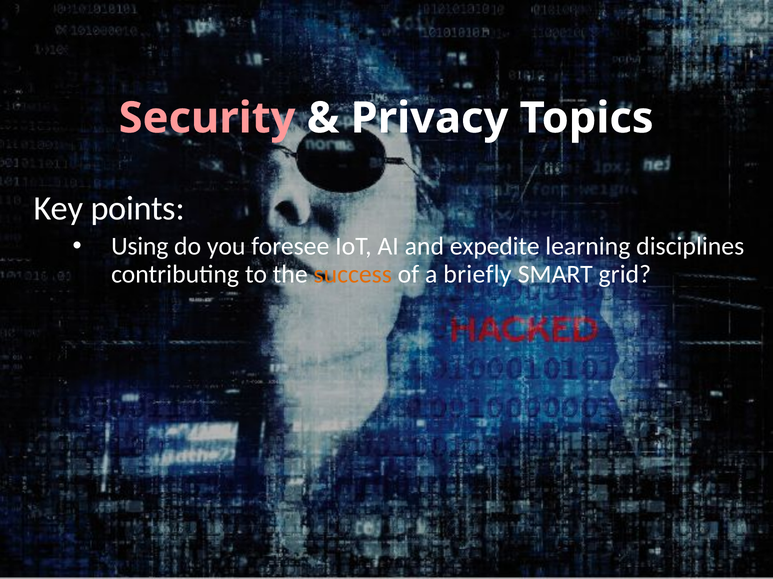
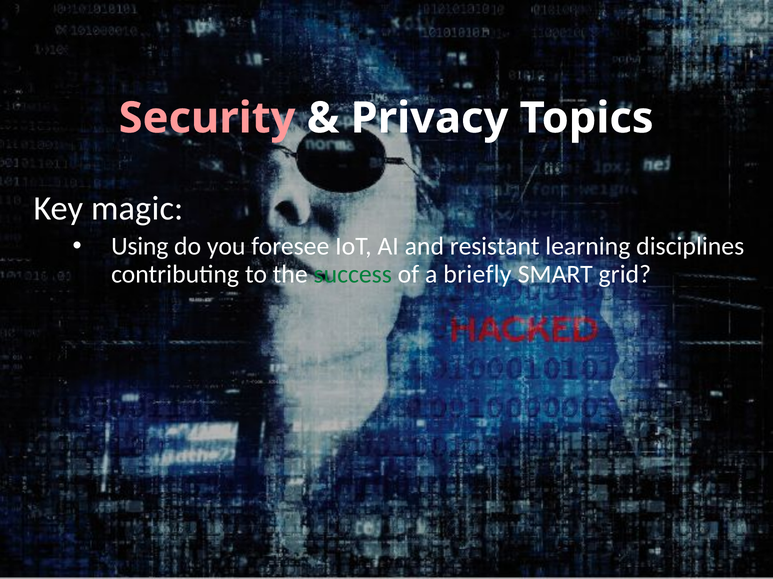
points: points -> magic (137, 209)
expedite: expedite -> resistant (495, 247)
success colour: orange -> green (353, 274)
